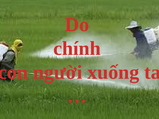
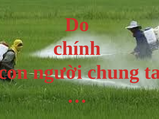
xuống: xuống -> chung (113, 72)
